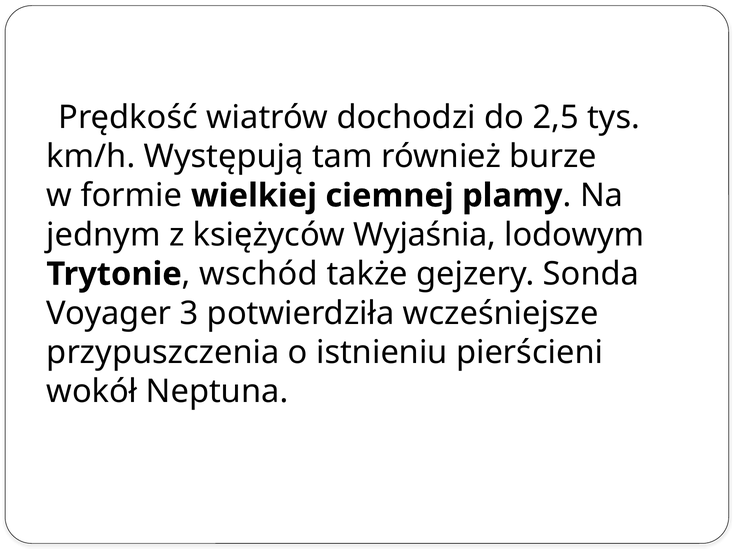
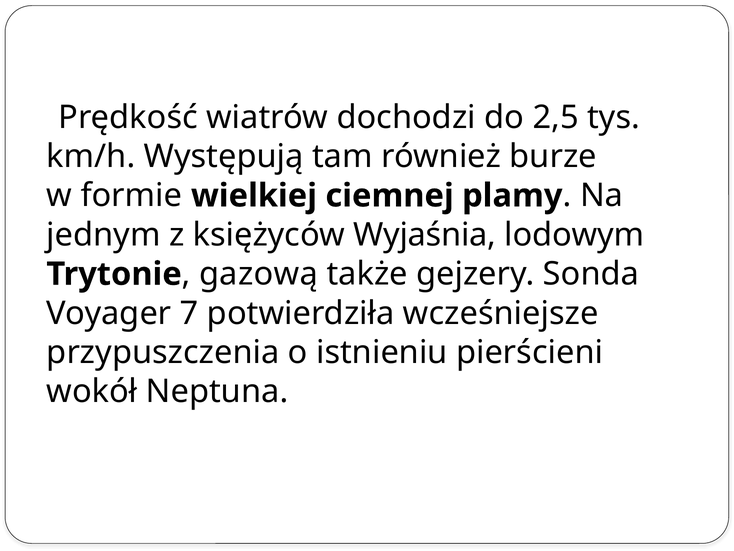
wschód: wschód -> gazową (259, 274)
3: 3 -> 7 (189, 313)
